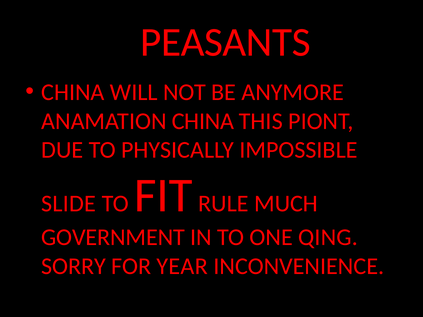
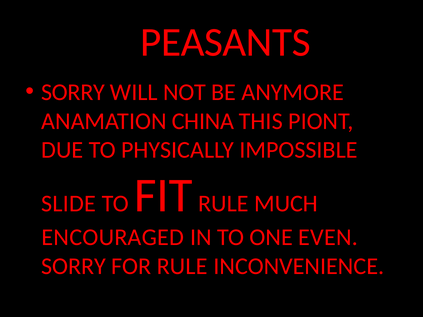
CHINA: CHINA -> SORRY (73, 92)
GOVERNMENT: GOVERNMENT -> ENCOURAGED (113, 237)
QING: QING -> EVEN (328, 237)
FOR YEAR: YEAR -> RULE (182, 266)
